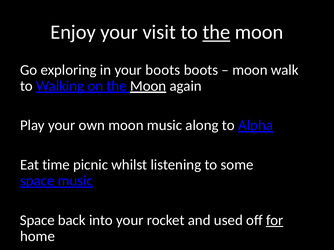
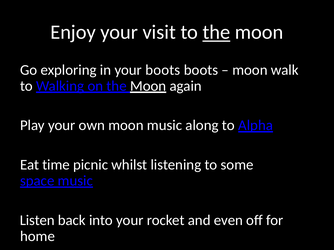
Space: Space -> Listen (37, 221)
used: used -> even (228, 221)
for underline: present -> none (275, 221)
